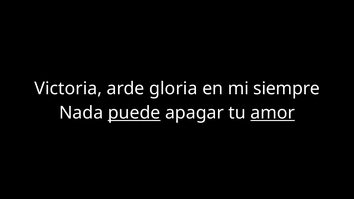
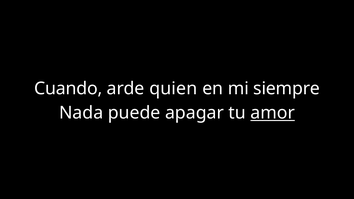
Victoria: Victoria -> Cuando (68, 89)
gloria: gloria -> quien (173, 89)
puede underline: present -> none (134, 113)
